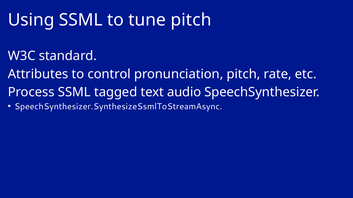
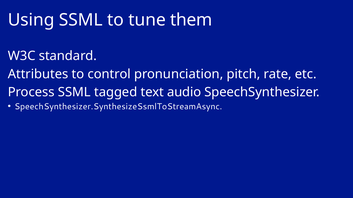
tune pitch: pitch -> them (191, 20)
